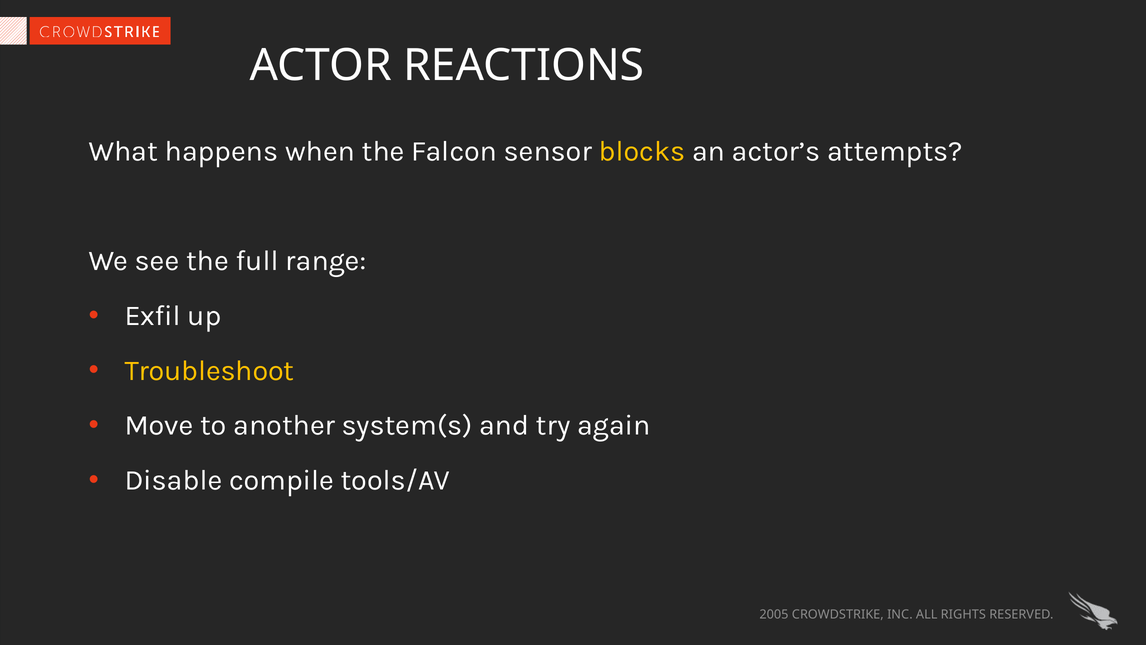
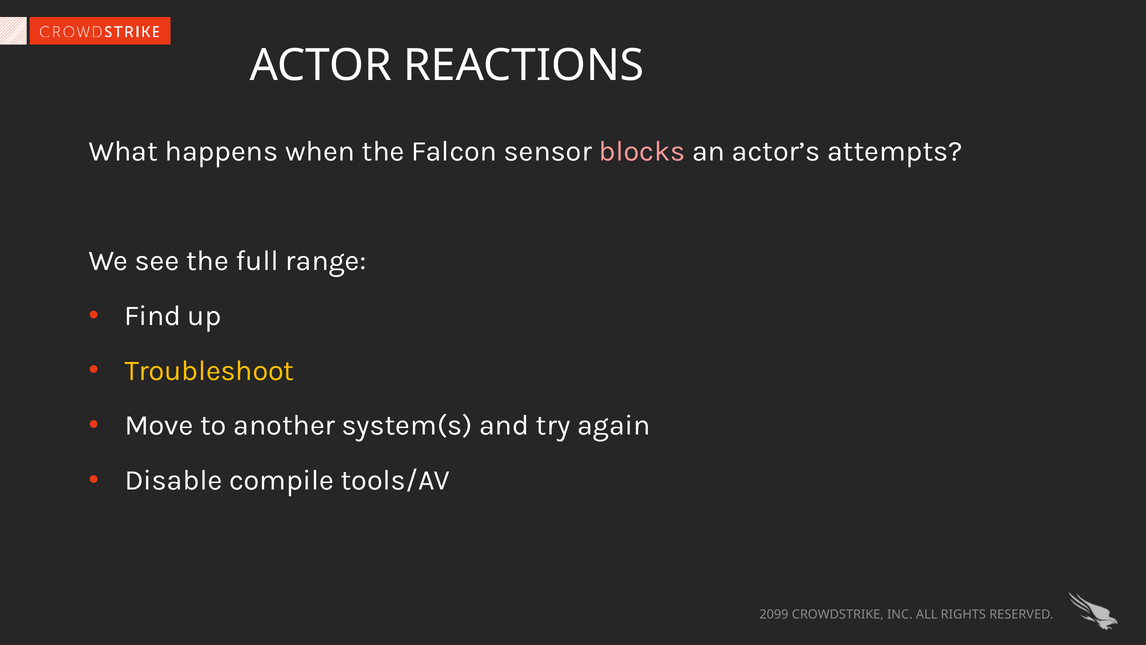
blocks colour: yellow -> pink (642, 151)
Exfil: Exfil -> Find (153, 316)
2005: 2005 -> 2099 (774, 614)
